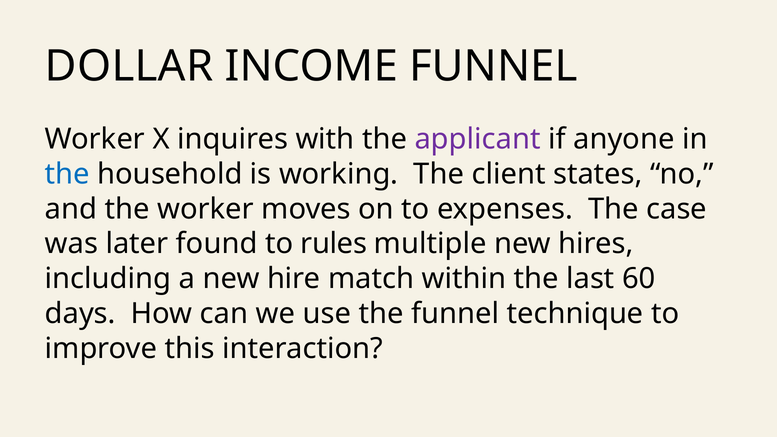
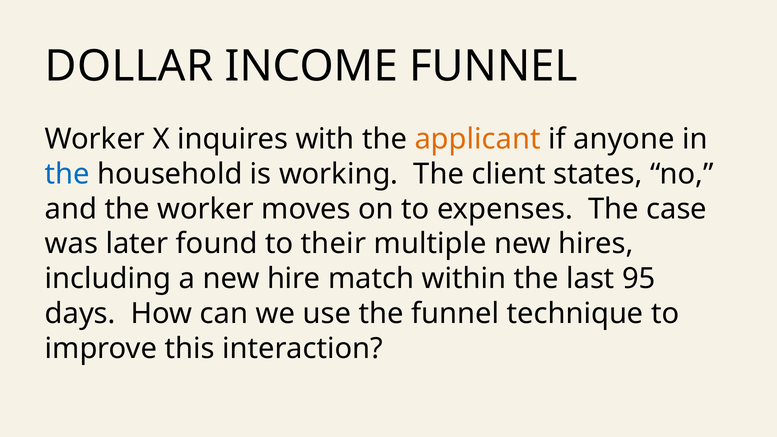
applicant colour: purple -> orange (478, 139)
rules: rules -> their (333, 244)
60: 60 -> 95 (639, 279)
